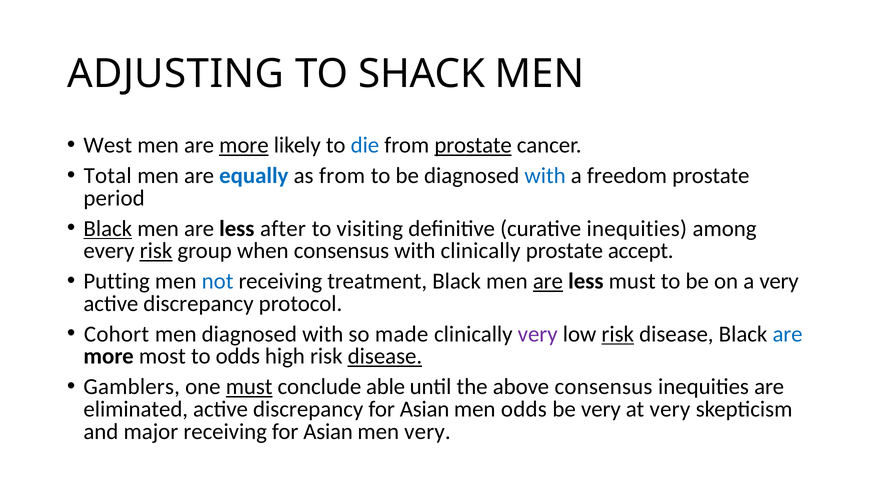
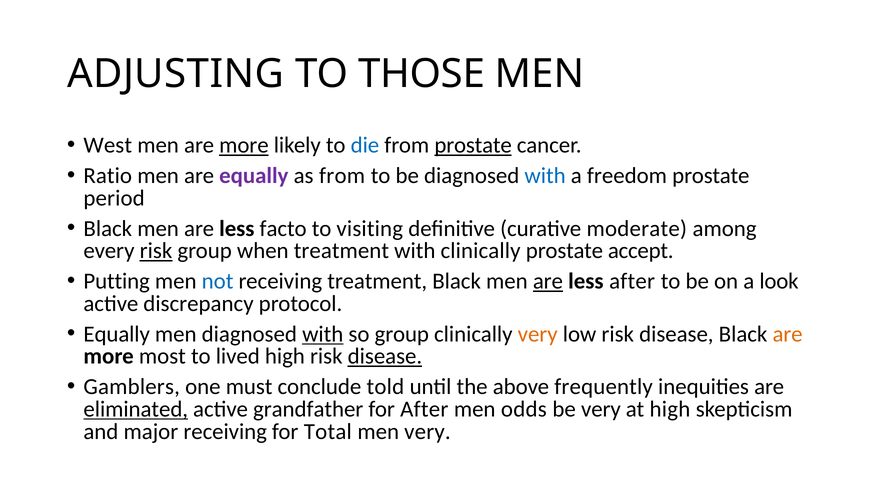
SHACK: SHACK -> THOSE (422, 74)
Total: Total -> Ratio (108, 176)
equally colour: blue -> purple (254, 176)
Black underline: present -> none (108, 228)
after: after -> facto (283, 228)
curative inequities: inequities -> moderate (637, 228)
when consensus: consensus -> treatment (341, 251)
less must: must -> after (632, 281)
a very: very -> look (779, 281)
Cohort: Cohort -> Equally (117, 334)
with underline: none -> present (323, 334)
so made: made -> group (402, 334)
very colour: purple -> orange (538, 334)
risk underline: present -> none (618, 334)
are colour: blue -> orange (788, 334)
to odds: odds -> lived (238, 356)
must underline: present -> none (249, 386)
able: able -> told (385, 386)
above consensus: consensus -> frequently (604, 386)
eliminated underline: none -> present (136, 409)
discrepancy: discrepancy -> grandfather (308, 409)
Asian: Asian -> After (424, 409)
at very: very -> high (670, 409)
Asian: Asian -> Total (328, 431)
